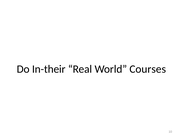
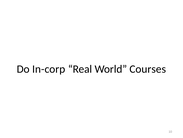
In-their: In-their -> In-corp (49, 69)
